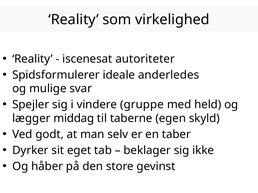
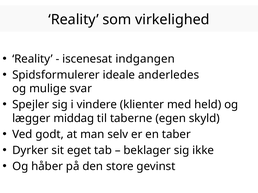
autoriteter: autoriteter -> indgangen (145, 59)
gruppe: gruppe -> klienter (142, 105)
